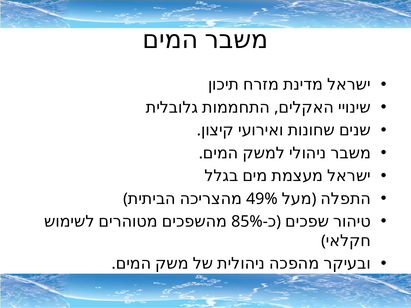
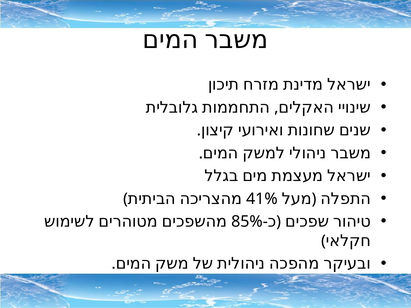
49%: 49% -> 41% (262, 199)
